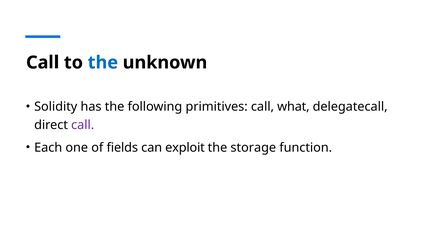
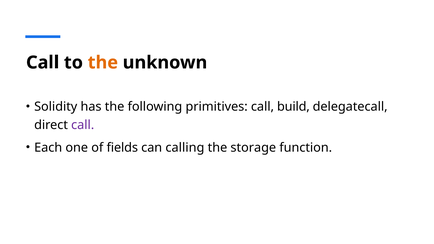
the colour: blue -> orange (103, 63)
what: what -> build (293, 107)
exploit: exploit -> calling (185, 148)
